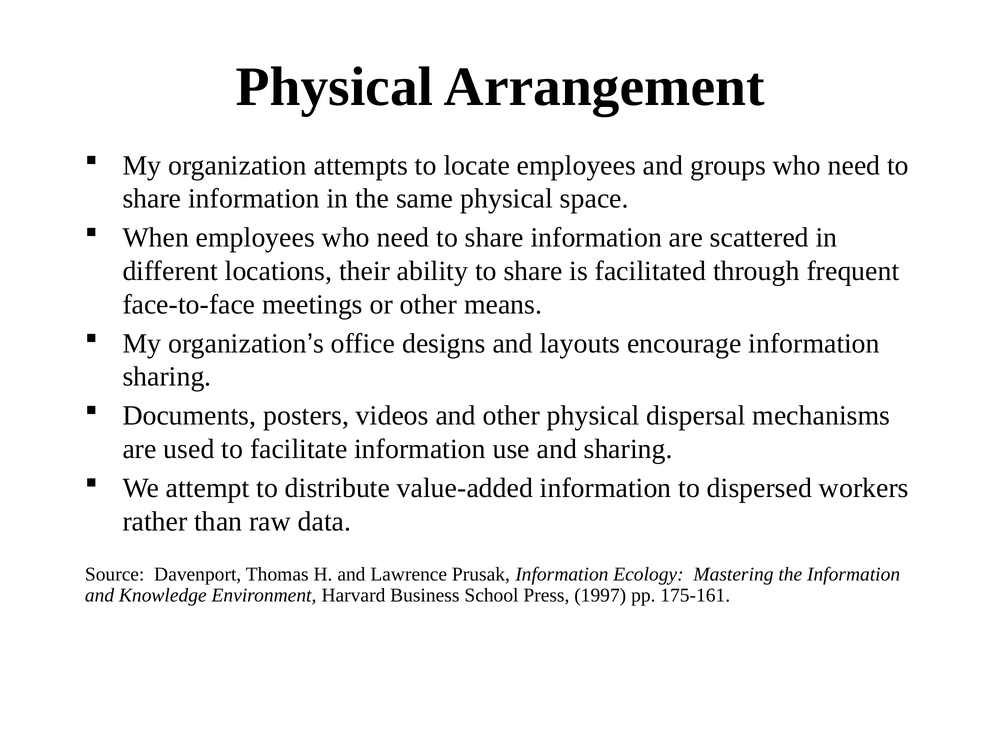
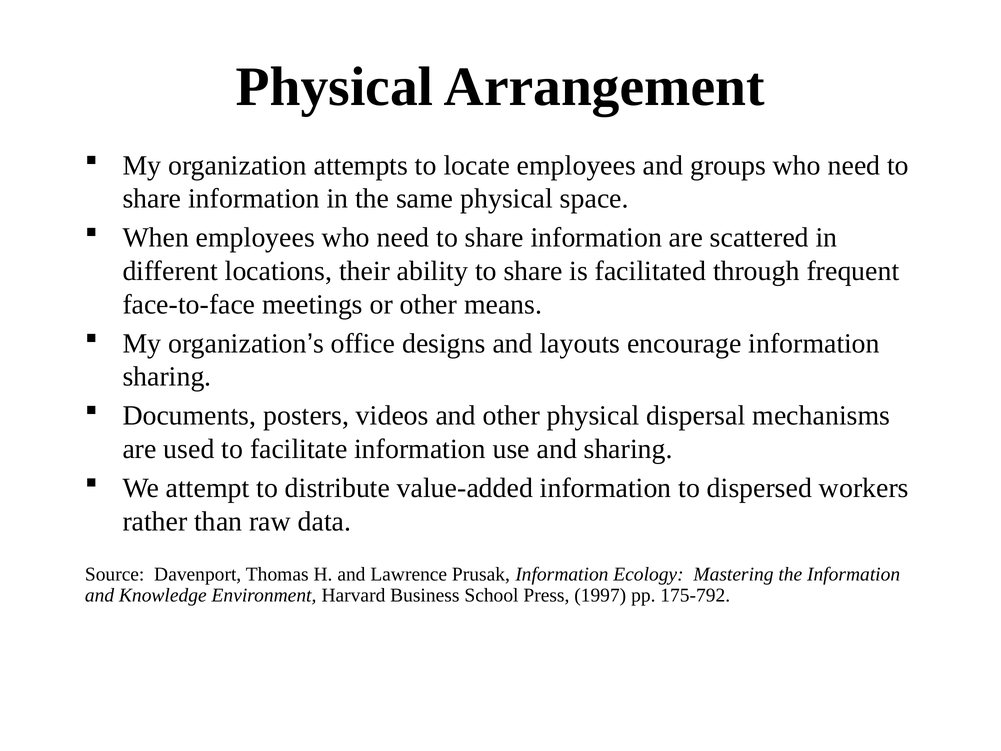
175-161: 175-161 -> 175-792 (695, 595)
